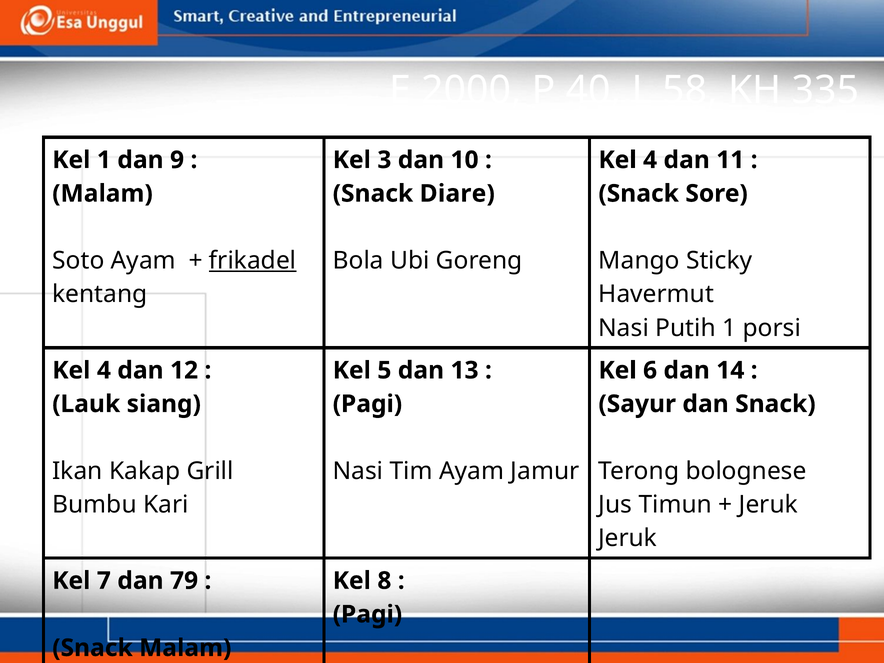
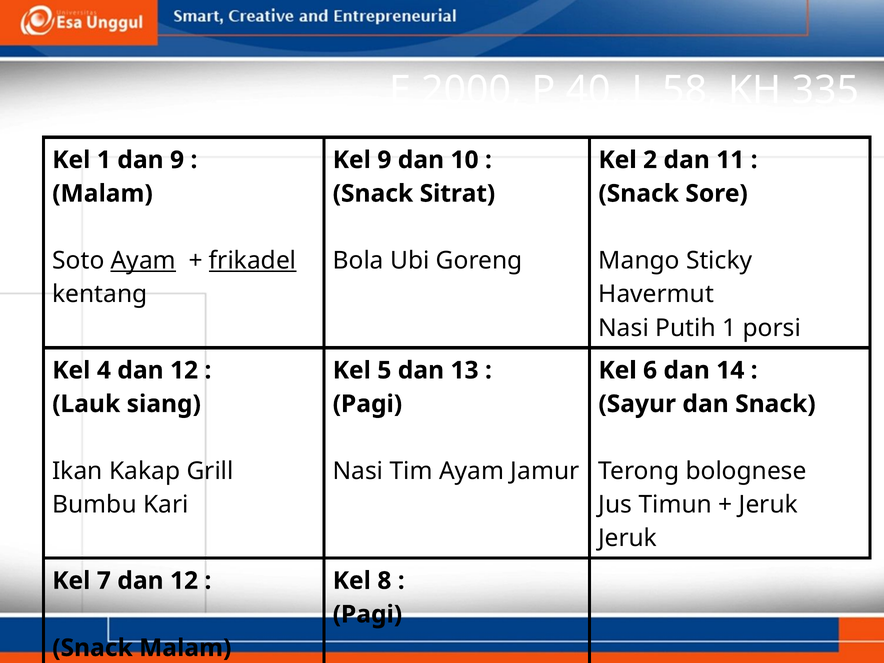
Kel 3: 3 -> 9 (384, 160)
4: 4 -> 2 (650, 160)
Diare: Diare -> Sitrat (457, 194)
Ayam underline: none -> present (143, 261)
7 dan 79: 79 -> 12 (184, 581)
